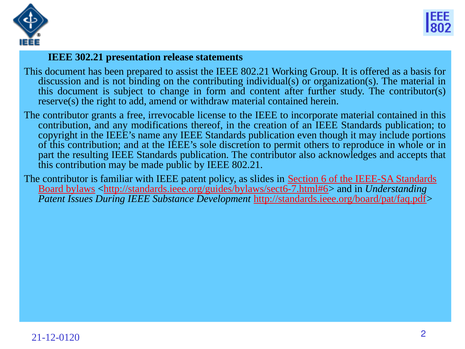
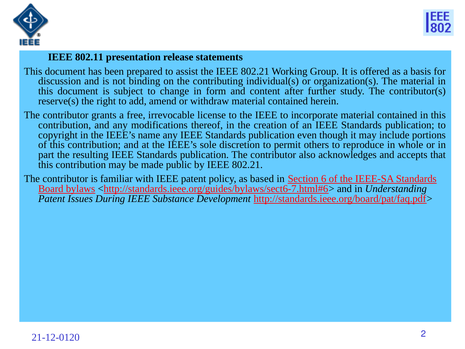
302.21: 302.21 -> 802.11 (89, 57)
slides: slides -> based (262, 179)
